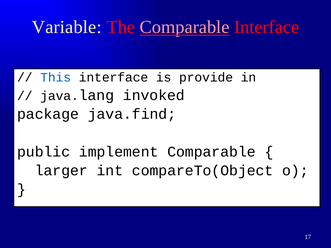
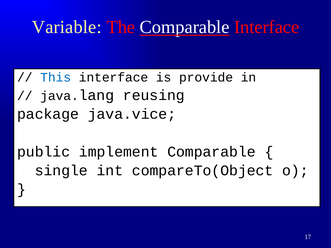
Comparable colour: pink -> white (185, 27)
invoked: invoked -> reusing (154, 95)
java.find: java.find -> java.vice (132, 114)
larger: larger -> single (61, 171)
